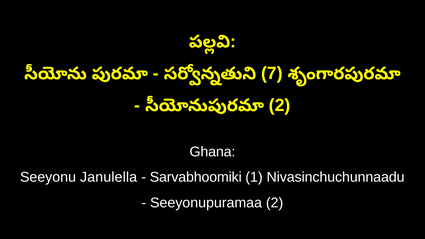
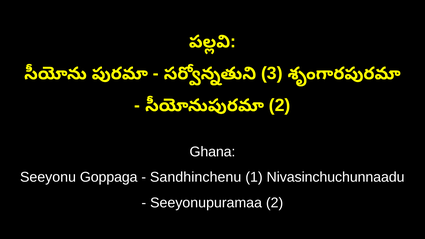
7: 7 -> 3 (272, 73)
Janulella: Janulella -> Goppaga (109, 177)
Sarvabhoomiki: Sarvabhoomiki -> Sandhinchenu (196, 177)
